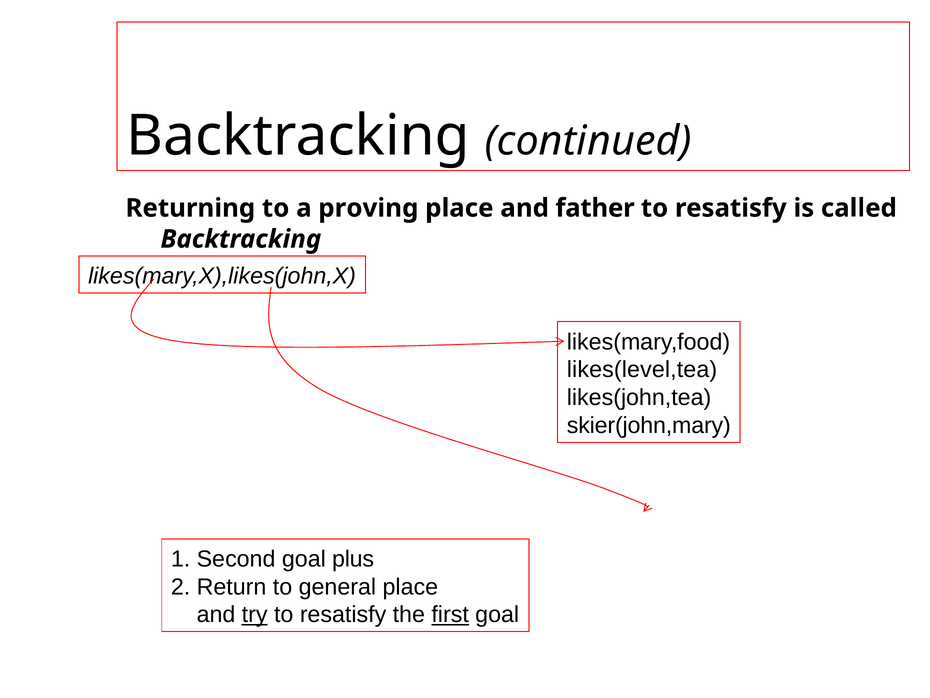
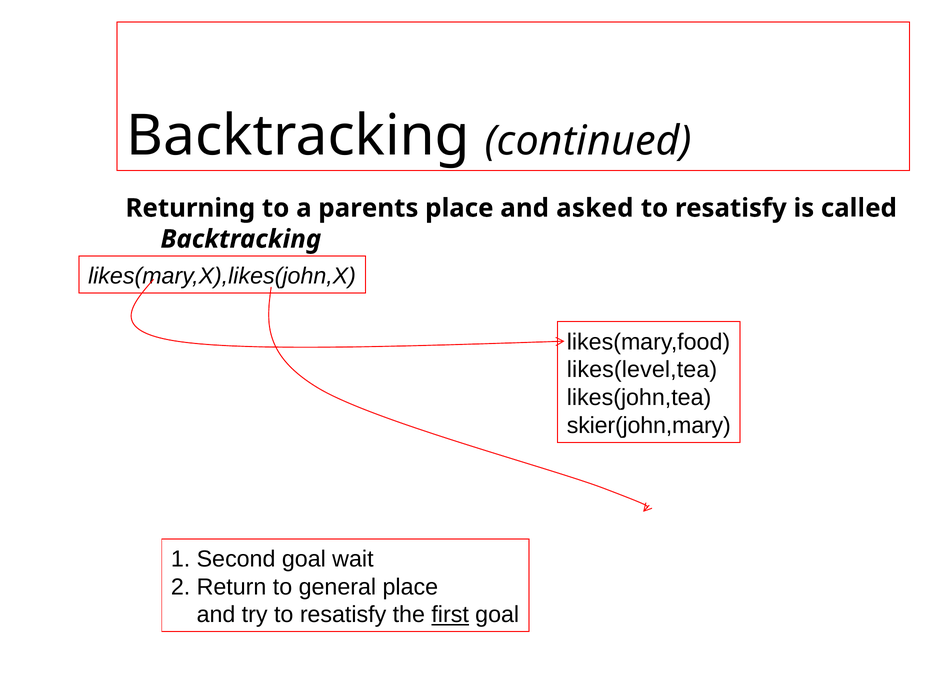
proving: proving -> parents (368, 208)
father: father -> asked (595, 208)
plus: plus -> wait (353, 559)
try underline: present -> none (255, 614)
